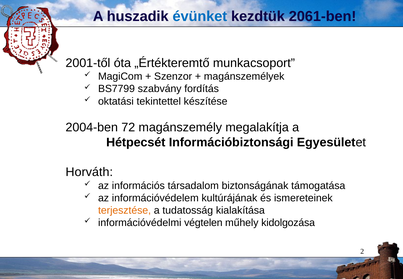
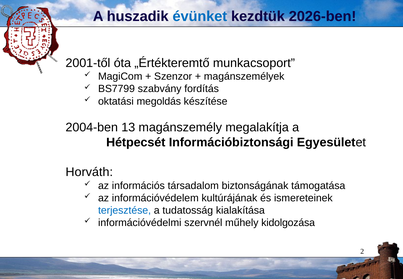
2061-ben: 2061-ben -> 2026-ben (323, 16)
tekintettel: tekintettel -> megoldás (159, 101)
72: 72 -> 13 (128, 127)
terjesztése colour: orange -> blue (125, 210)
végtelen: végtelen -> szervnél (203, 223)
